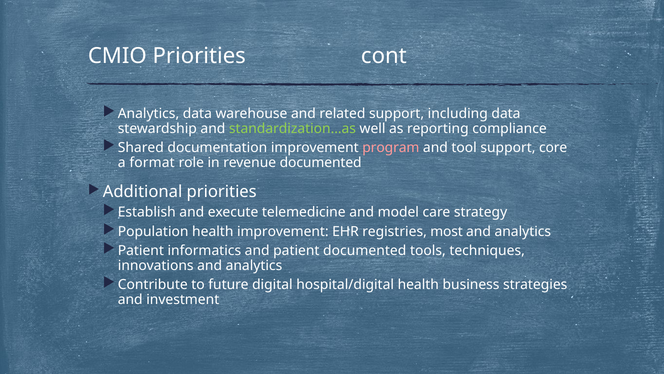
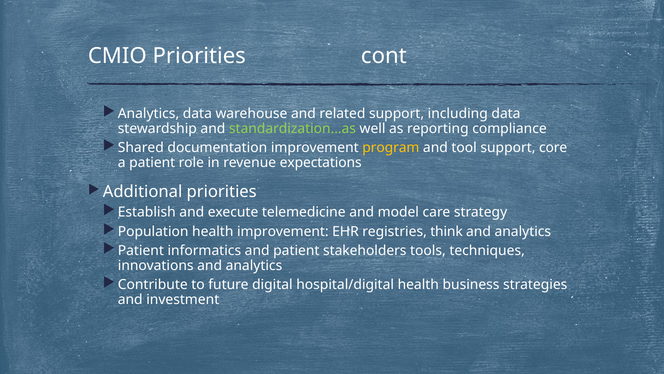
program colour: pink -> yellow (391, 148)
a format: format -> patient (152, 163)
revenue documented: documented -> expectations (321, 163)
most: most -> think (447, 231)
patient documented: documented -> stakeholders (365, 250)
